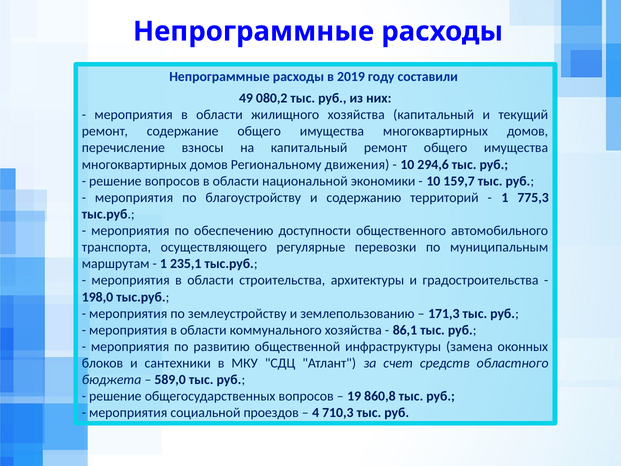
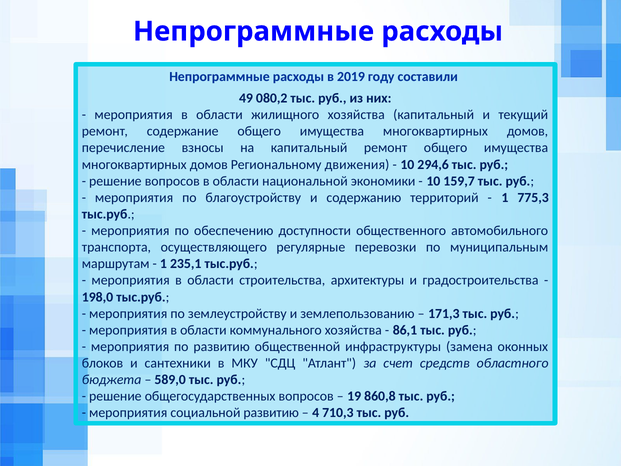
социальной проездов: проездов -> развитию (271, 413)
